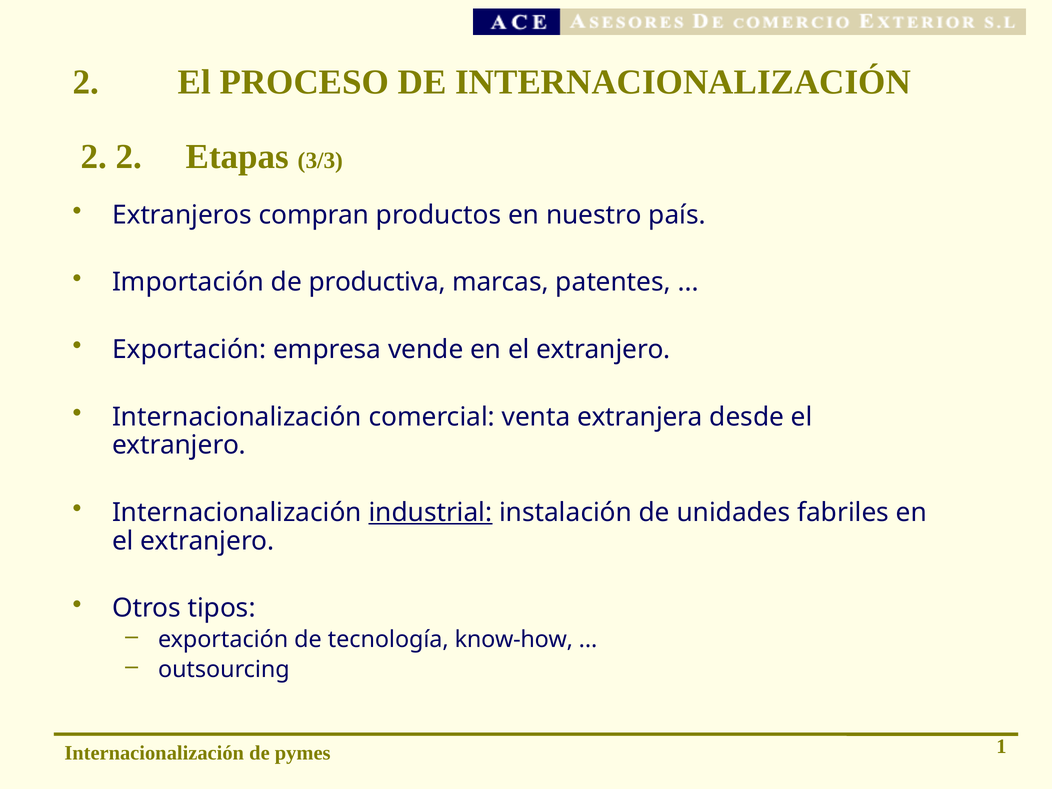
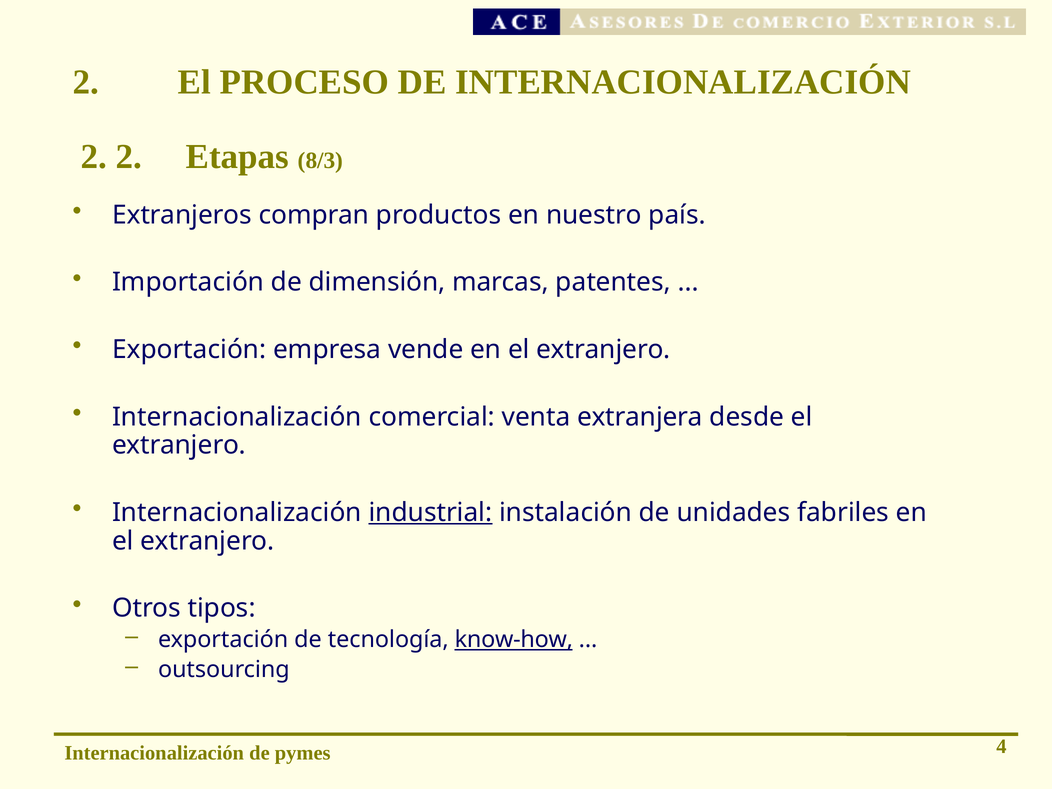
3/3: 3/3 -> 8/3 (321, 161)
productiva: productiva -> dimensión (377, 282)
know-how underline: none -> present (514, 640)
1: 1 -> 4 (1001, 747)
